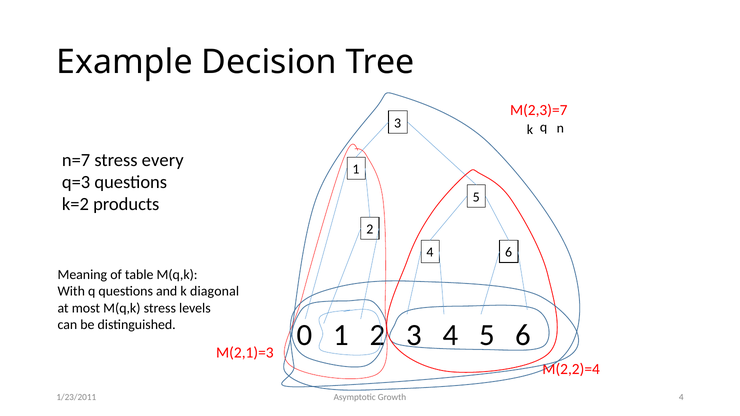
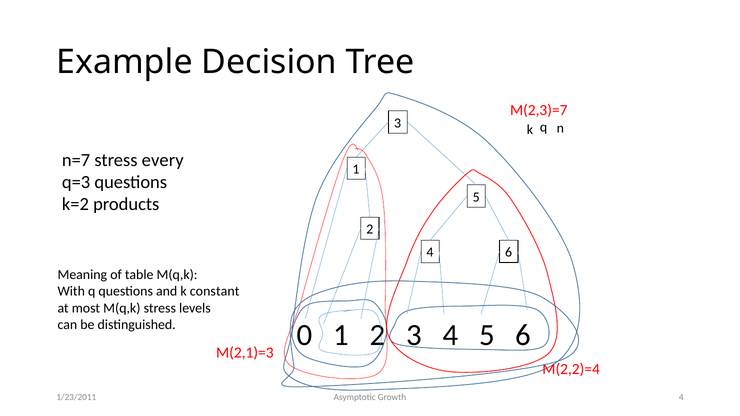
diagonal: diagonal -> constant (215, 292)
